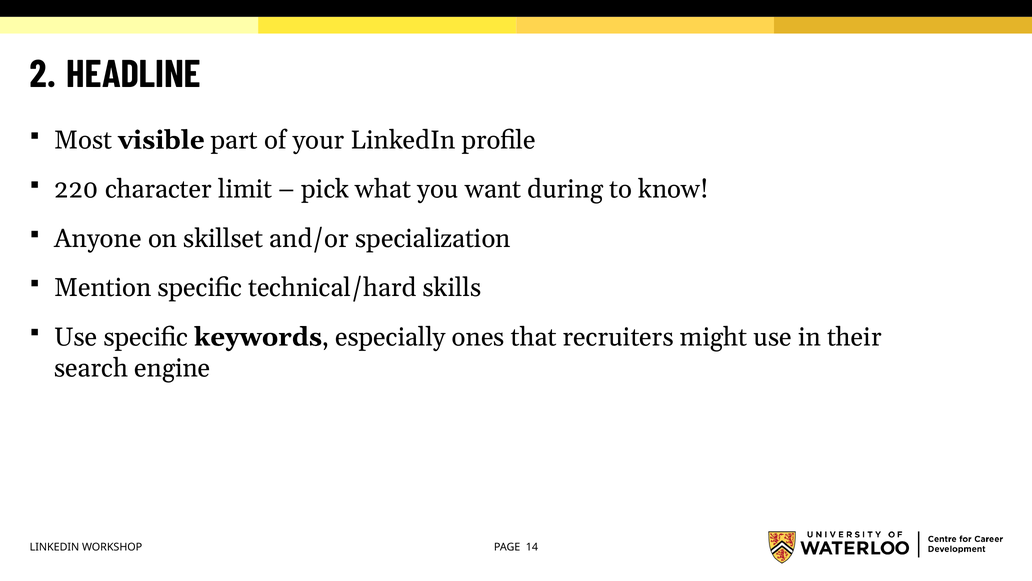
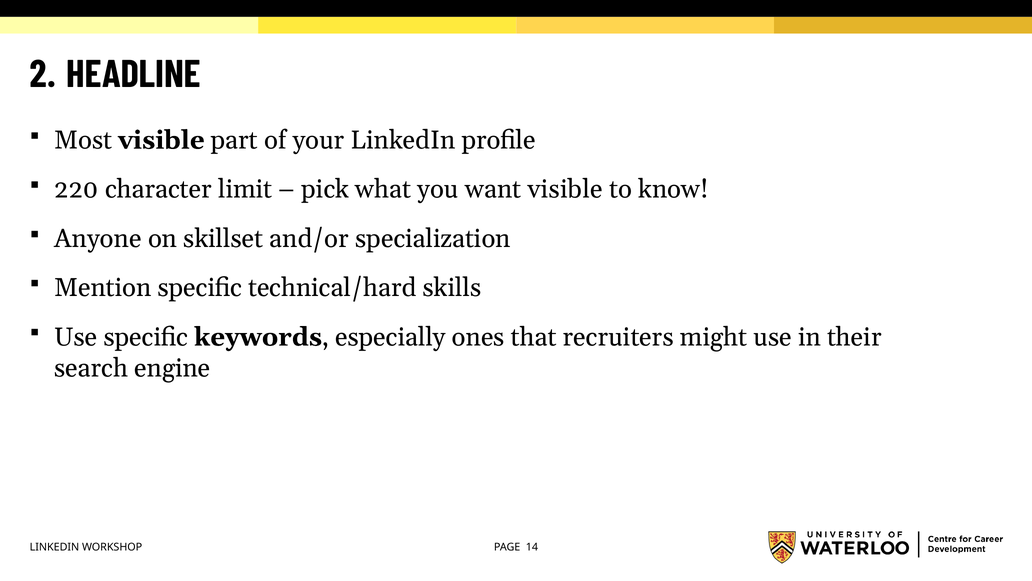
want during: during -> visible (565, 189)
